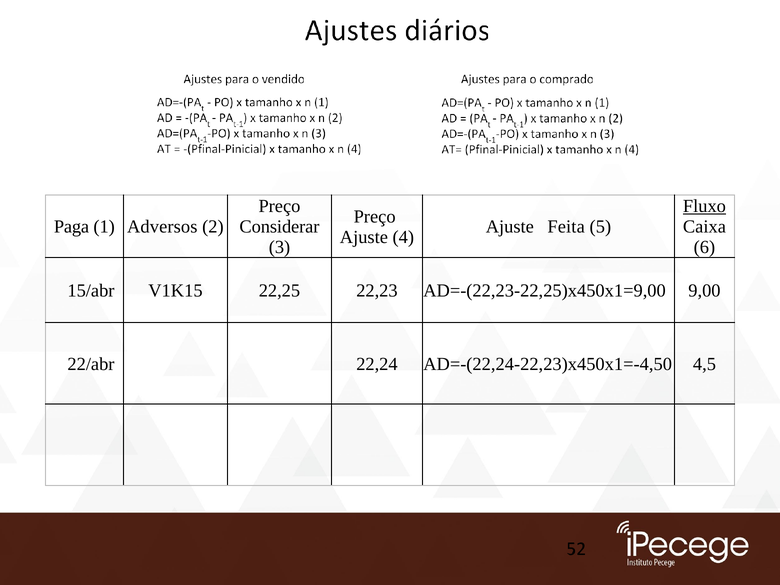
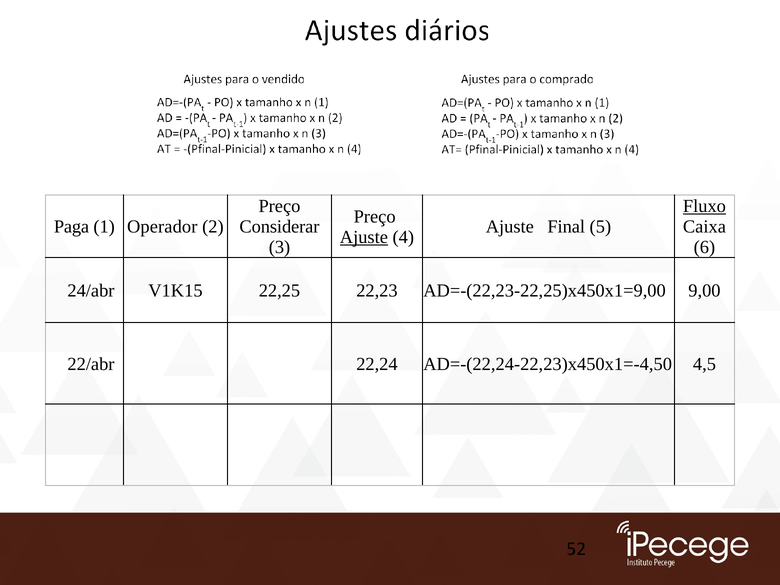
Adversos: Adversos -> Operador (162, 227)
Feita: Feita -> Final (566, 227)
Ajuste underline: none -> present (364, 237)
15/abr: 15/abr -> 24/abr (91, 291)
